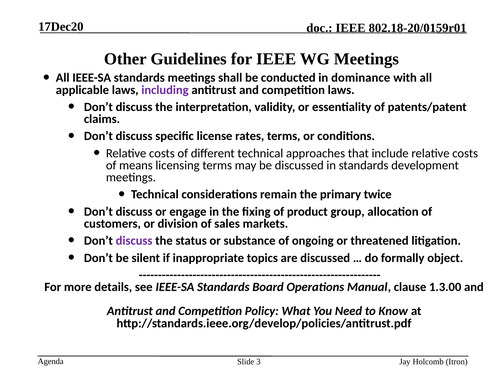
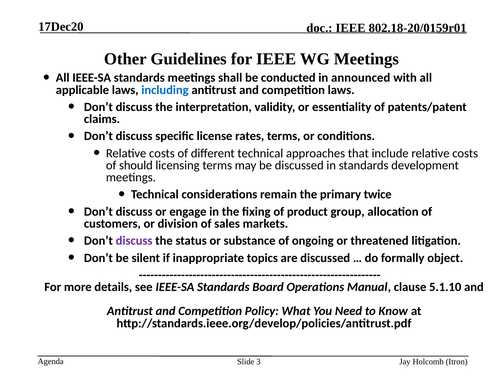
dominance: dominance -> announced (361, 78)
including colour: purple -> blue (165, 90)
means: means -> should (136, 165)
1.3.00: 1.3.00 -> 5.1.10 (445, 287)
